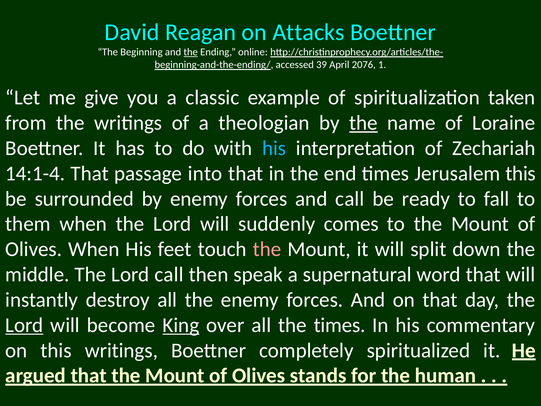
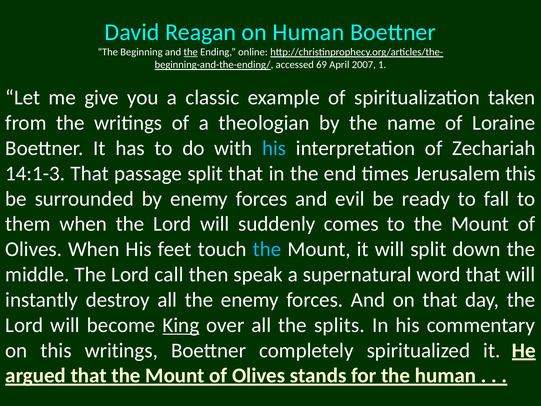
on Attacks: Attacks -> Human (308, 32)
39: 39 -> 69 (322, 65)
2076: 2076 -> 2007 (364, 65)
the underline: present -> none (363, 123)
14:1-4: 14:1-4 -> 14:1-3 (35, 173)
passage into: into -> split (205, 173)
and call: call -> evil (350, 199)
the colour: pink -> light blue (267, 249)
Lord underline: present -> none (24, 325)
the times: times -> splits (339, 325)
